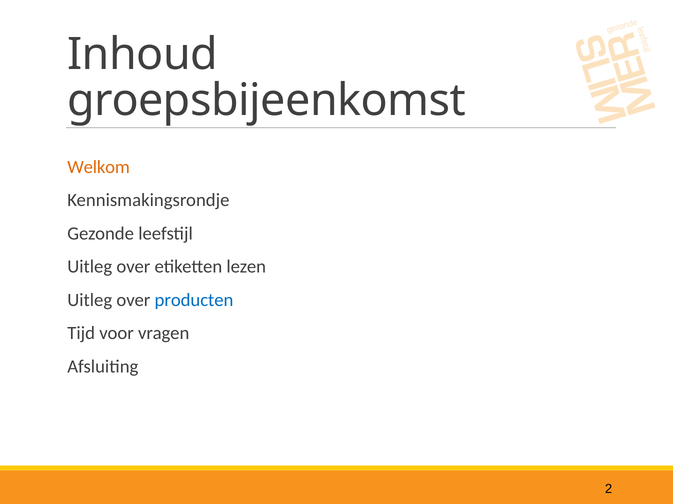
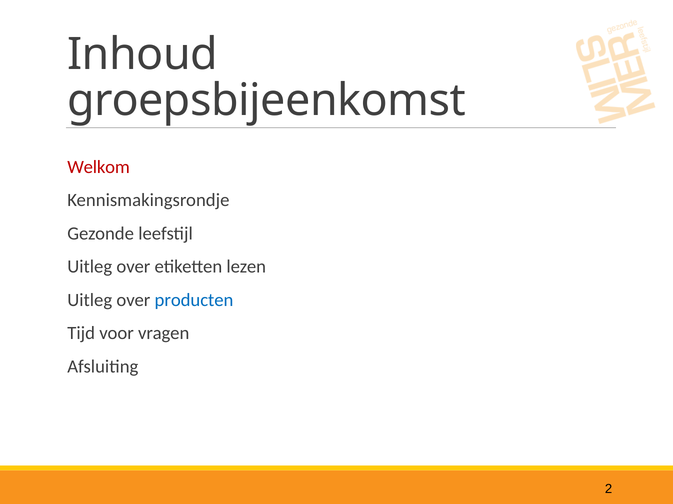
Welkom colour: orange -> red (99, 167)
